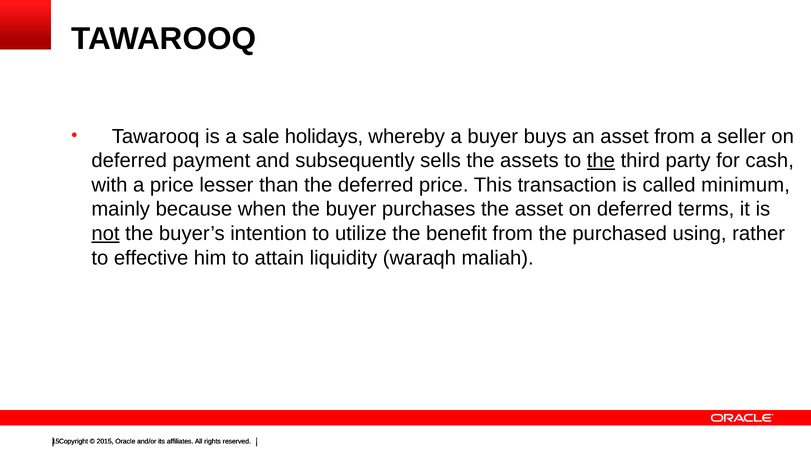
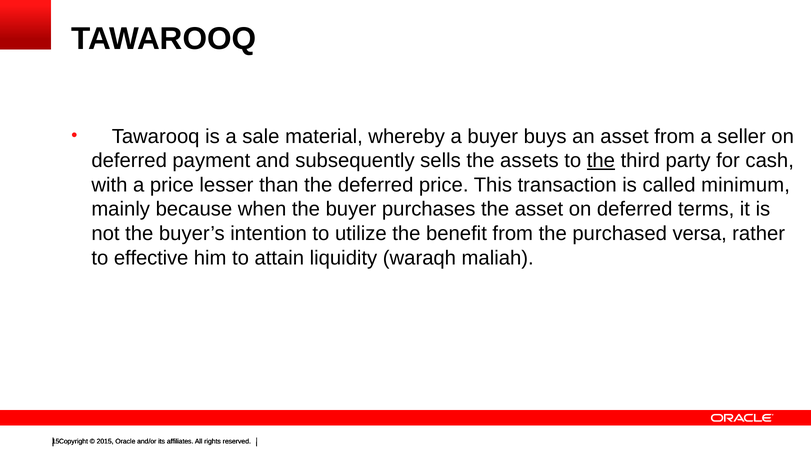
holidays: holidays -> material (324, 136)
not underline: present -> none (106, 234)
using: using -> versa (700, 234)
